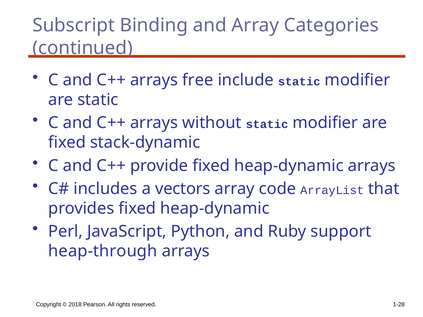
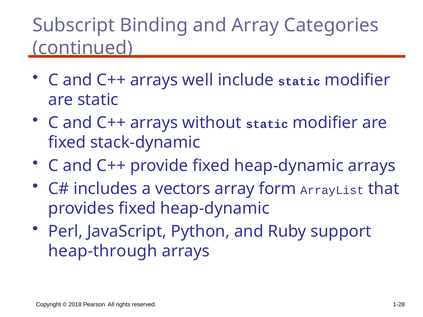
free: free -> well (198, 80)
code: code -> form (278, 189)
